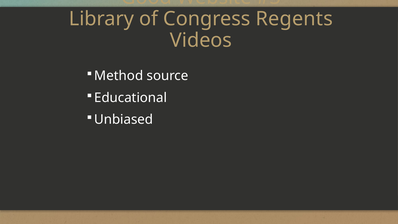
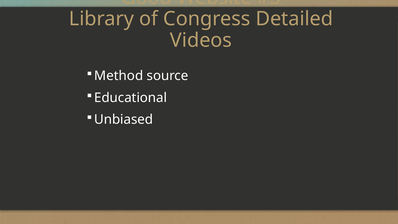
Regents: Regents -> Detailed (294, 19)
